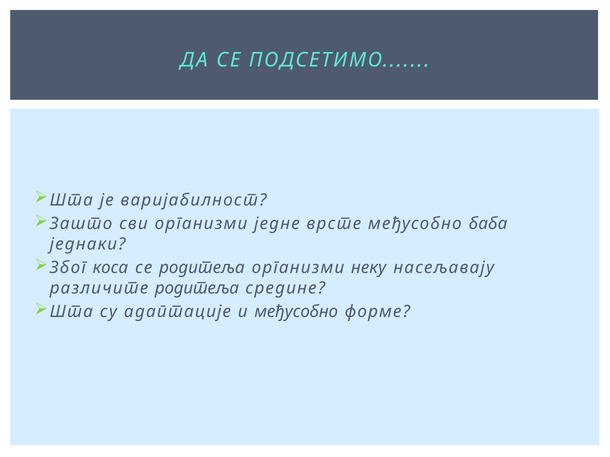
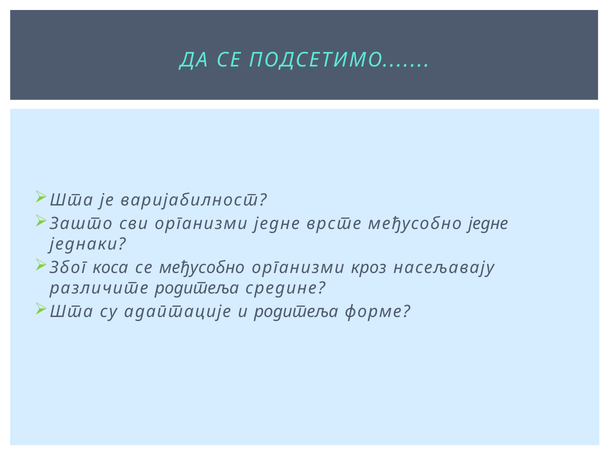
међусобно баба: баба -> једне (488, 224)
се родитеља: родитеља -> међусобно (202, 268)
неку: неку -> кроз (369, 268)
и међусобно: међусобно -> родитеља (296, 312)
